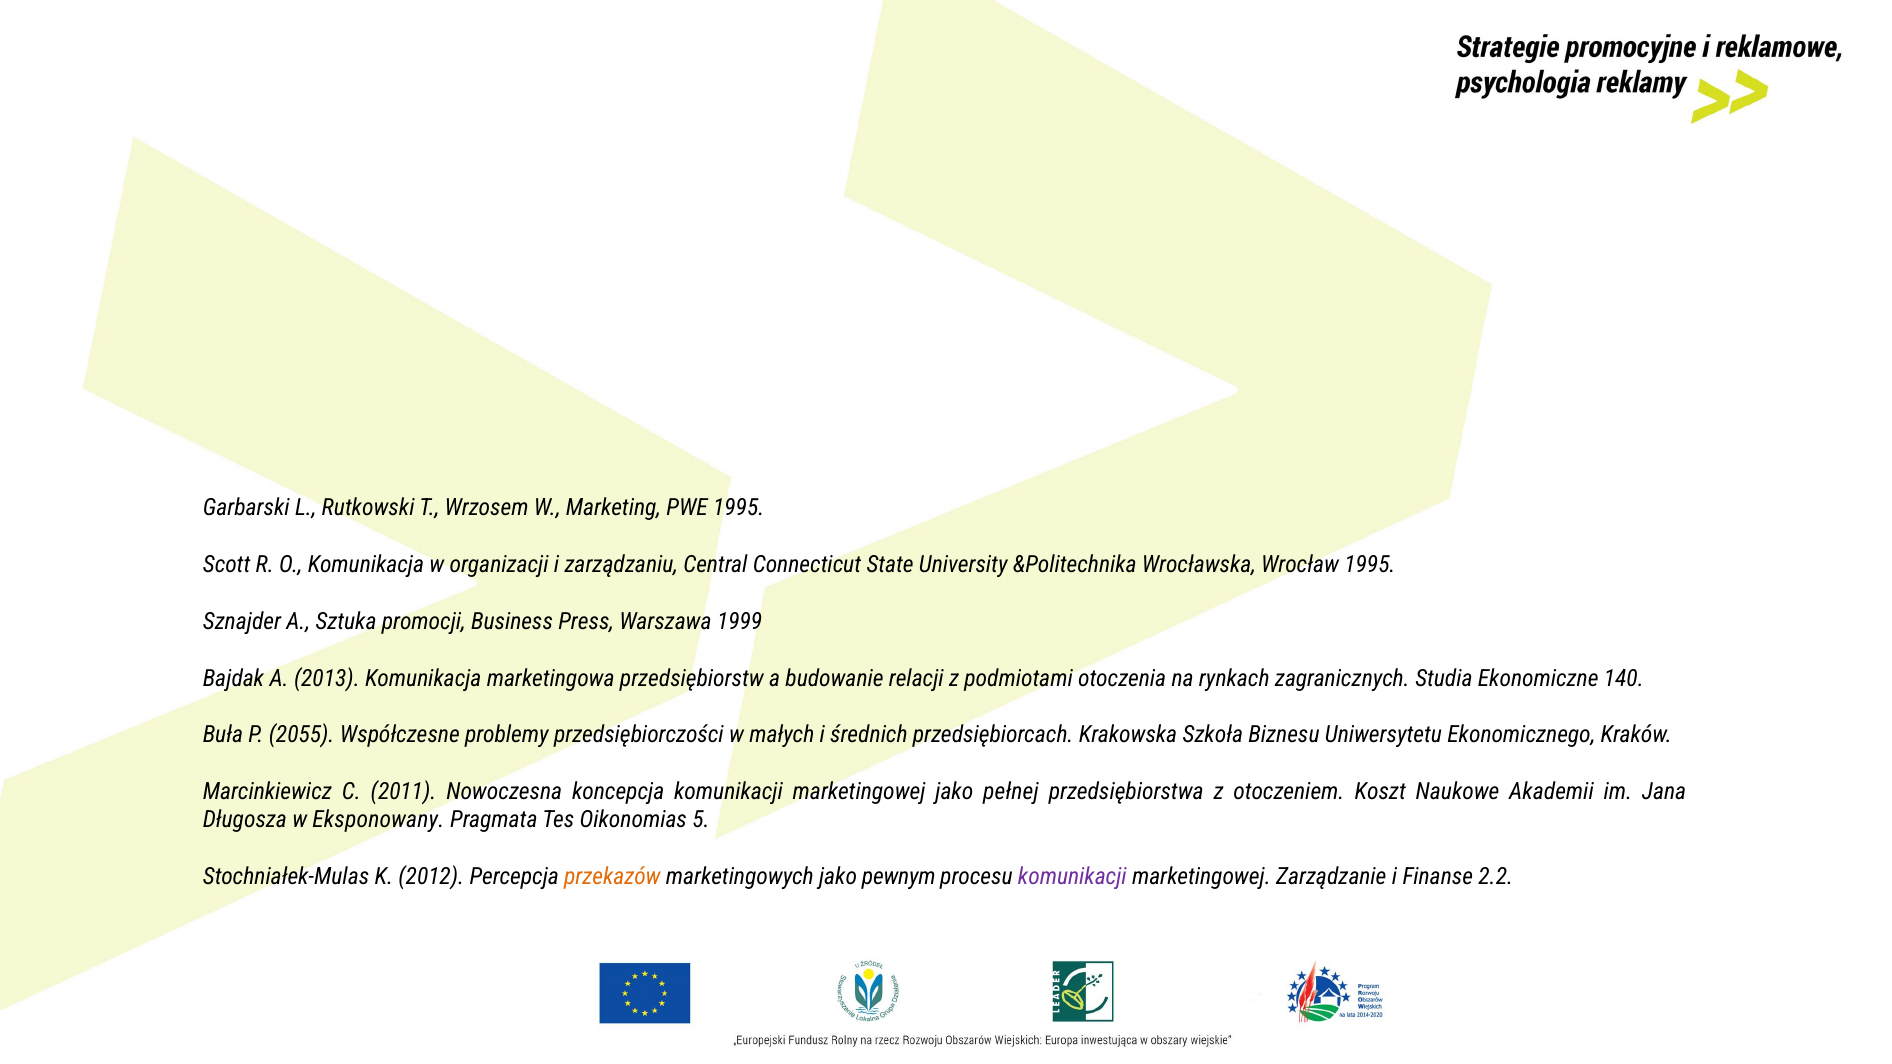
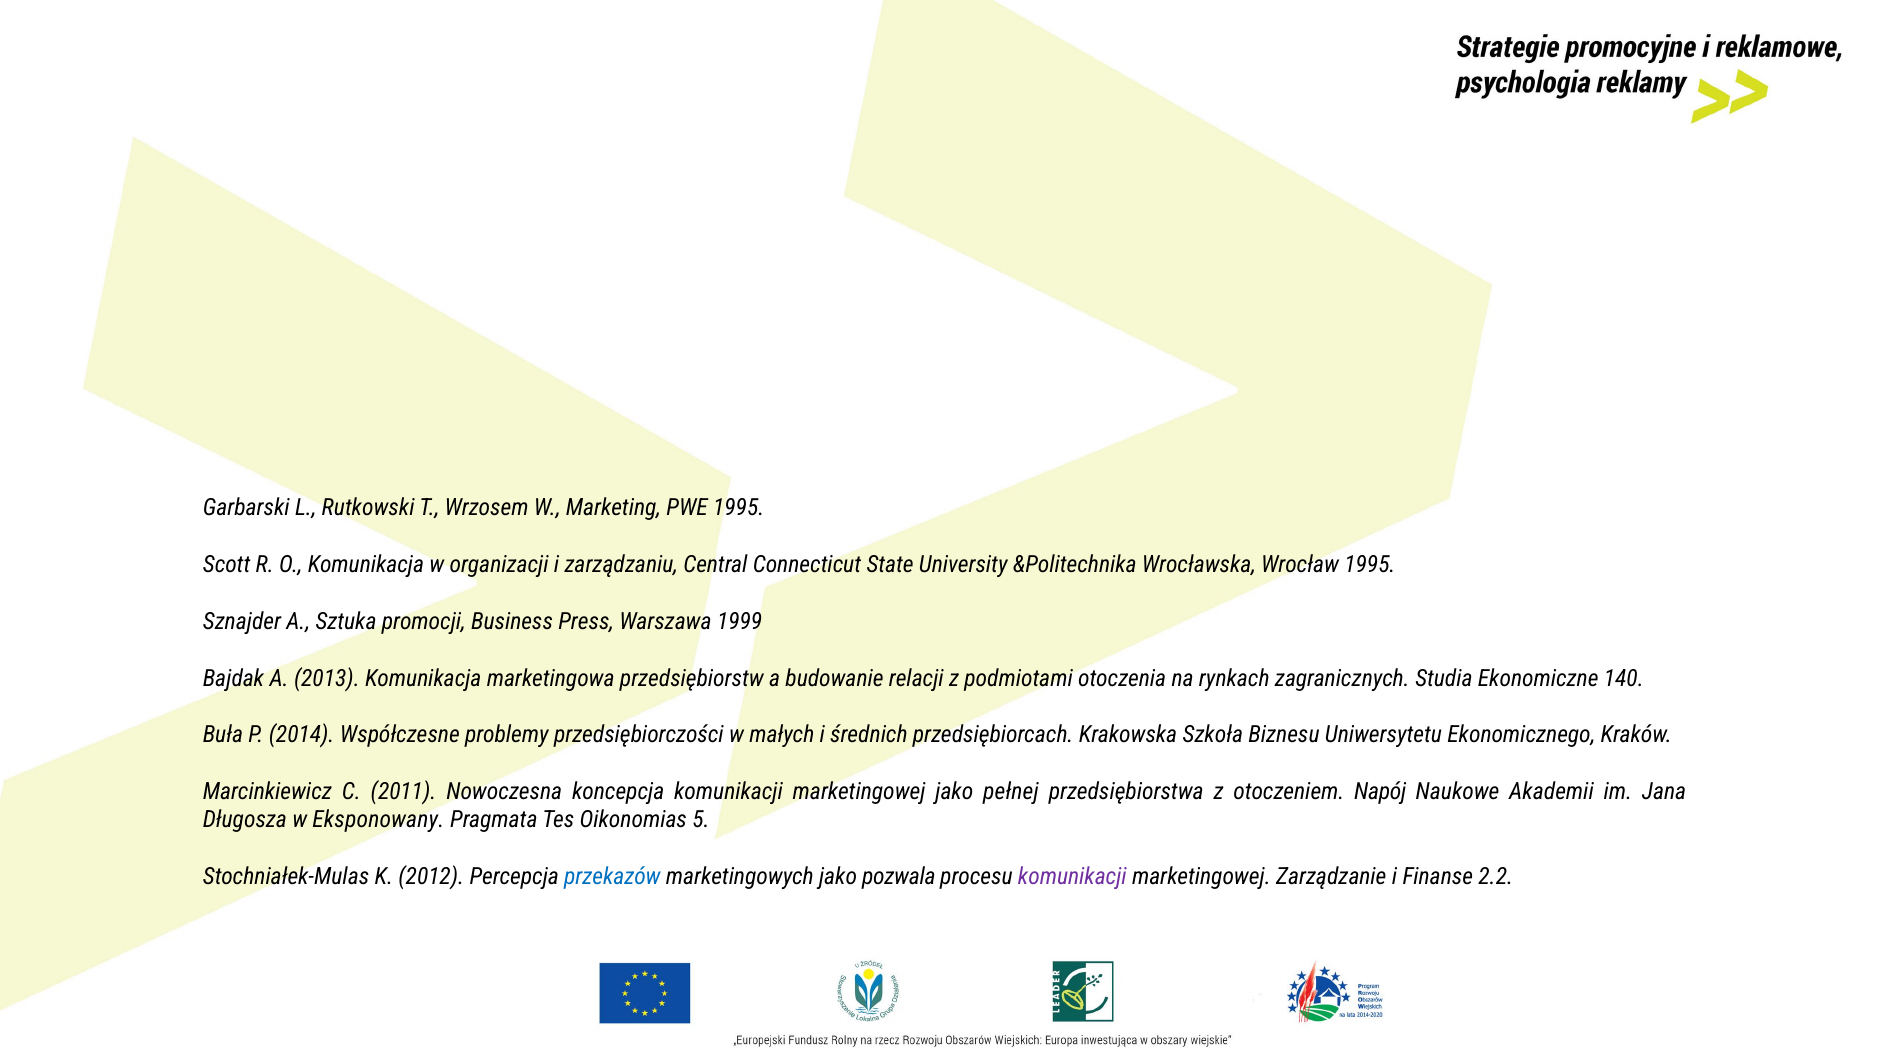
2055: 2055 -> 2014 (302, 735)
Koszt: Koszt -> Napój (1380, 792)
przekazów colour: orange -> blue (612, 877)
pewnym: pewnym -> pozwala (899, 877)
